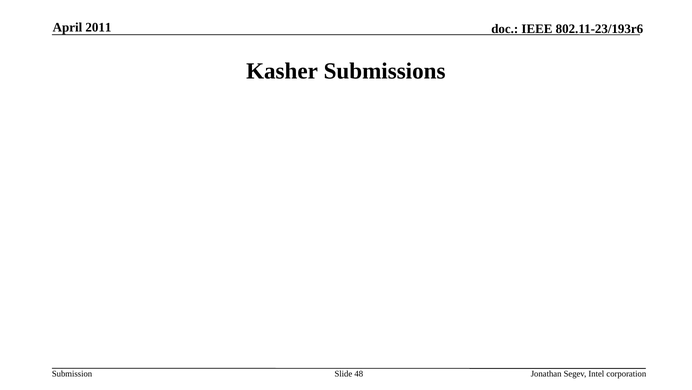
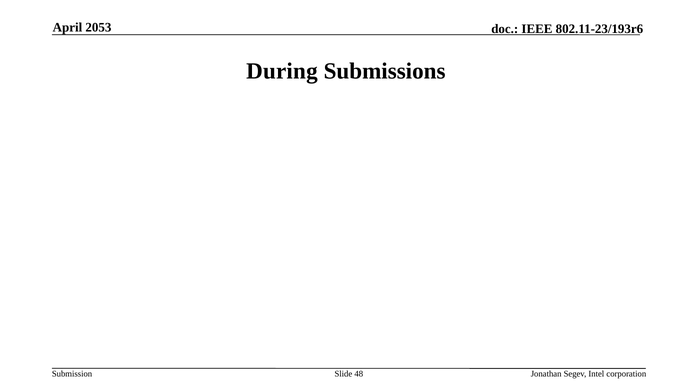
2011: 2011 -> 2053 (98, 28)
Kasher: Kasher -> During (282, 71)
